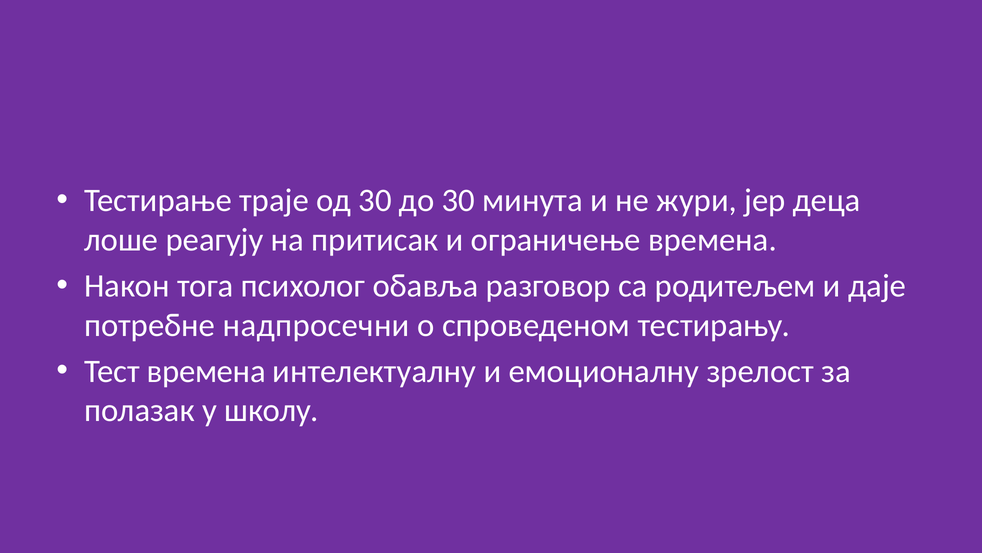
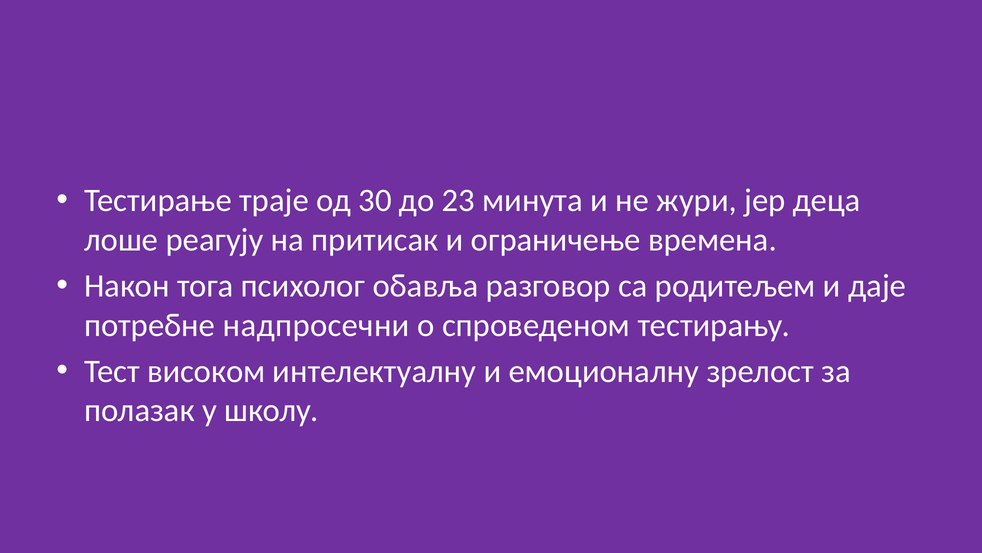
до 30: 30 -> 23 (458, 200)
Тест времена: времена -> високом (206, 371)
